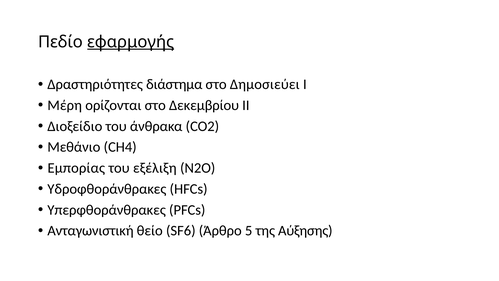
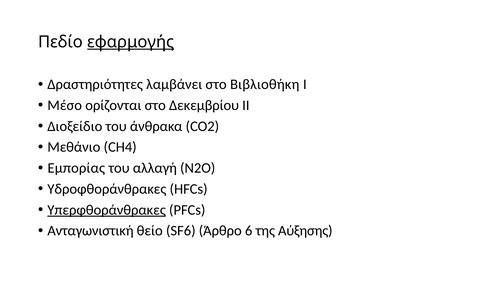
διάστημα: διάστημα -> λαμβάνει (174, 84)
Δημοσιεύει: Δημοσιεύει -> Βιβλιοθήκη (265, 84)
Μέρη: Μέρη -> Μέσο (65, 105)
εξέλιξη: εξέλιξη -> αλλαγή (155, 168)
Υπερφθοράνθρακες underline: none -> present (107, 210)
5: 5 -> 6 (249, 231)
